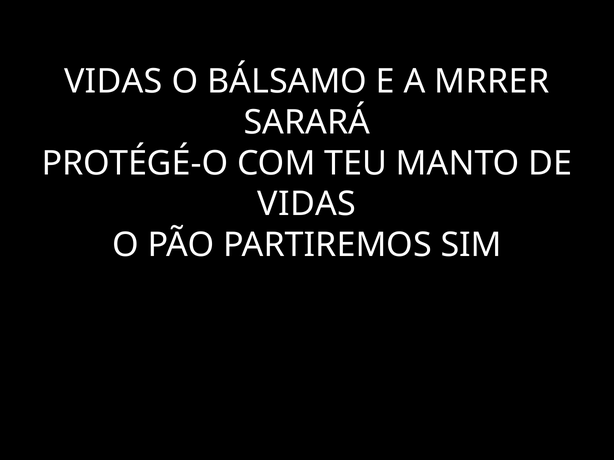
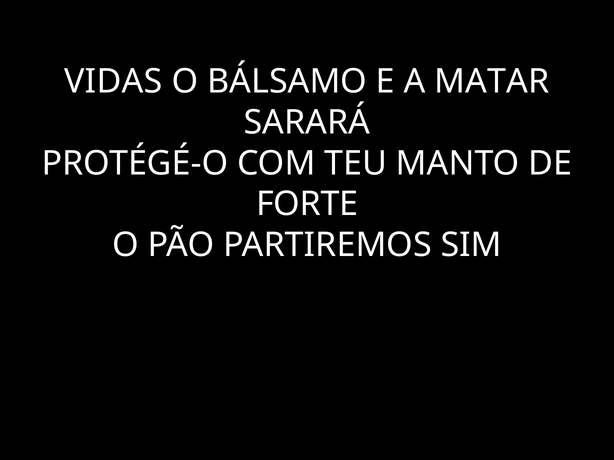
MRRER: MRRER -> MATAR (492, 82)
VIDAS: VIDAS -> FORTE (307, 204)
